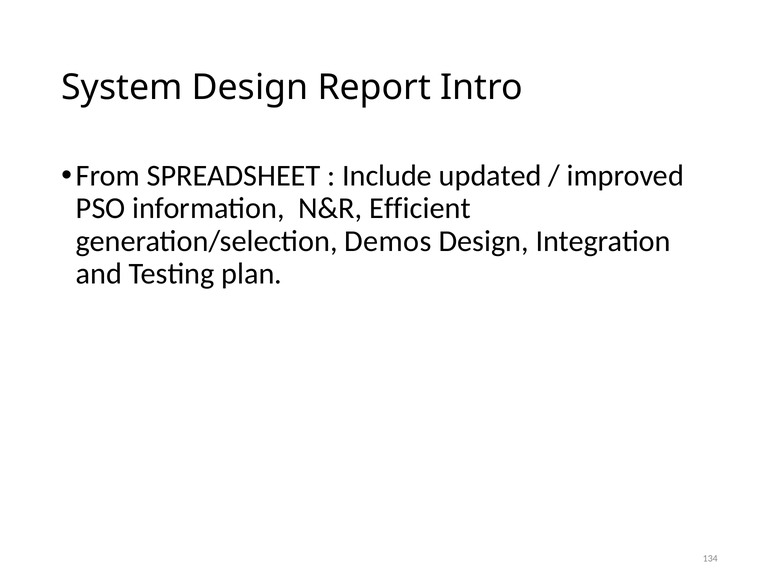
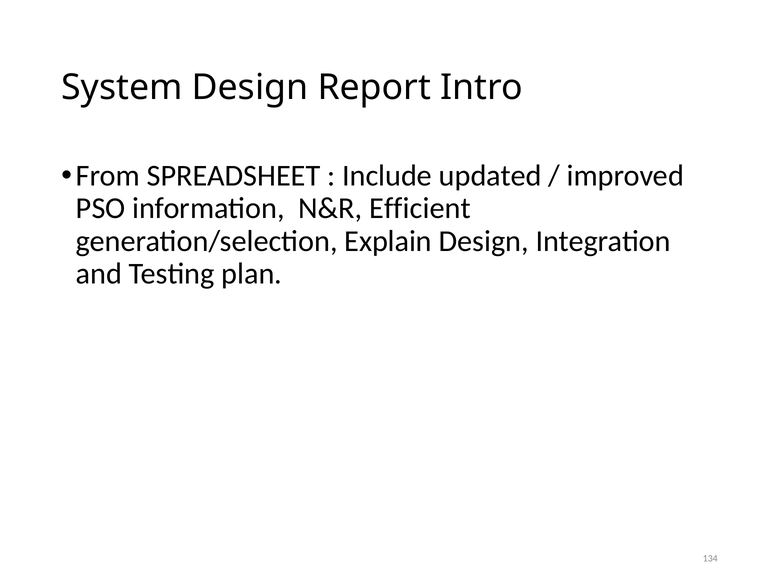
Demos: Demos -> Explain (388, 241)
